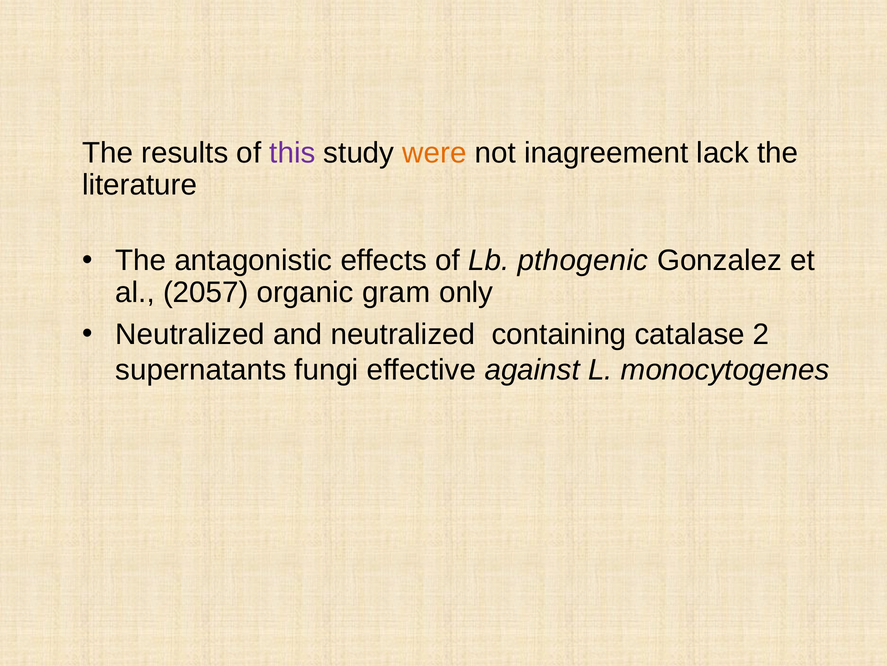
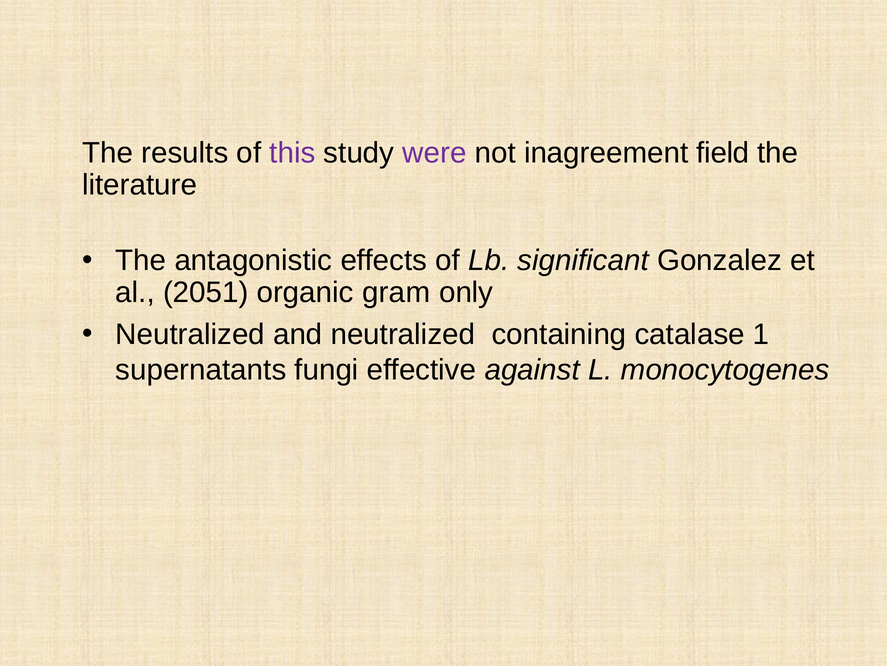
were colour: orange -> purple (434, 153)
lack: lack -> field (723, 153)
pthogenic: pthogenic -> significant (583, 260)
2057: 2057 -> 2051 (206, 292)
2: 2 -> 1 (761, 334)
